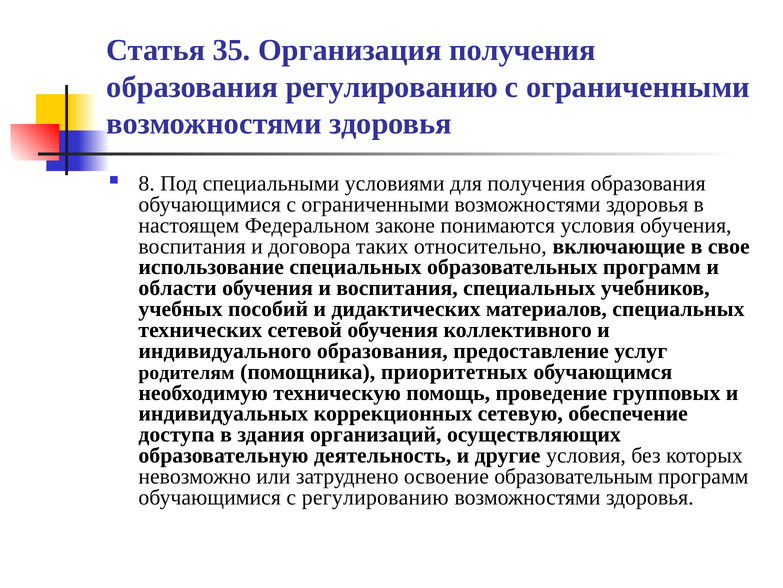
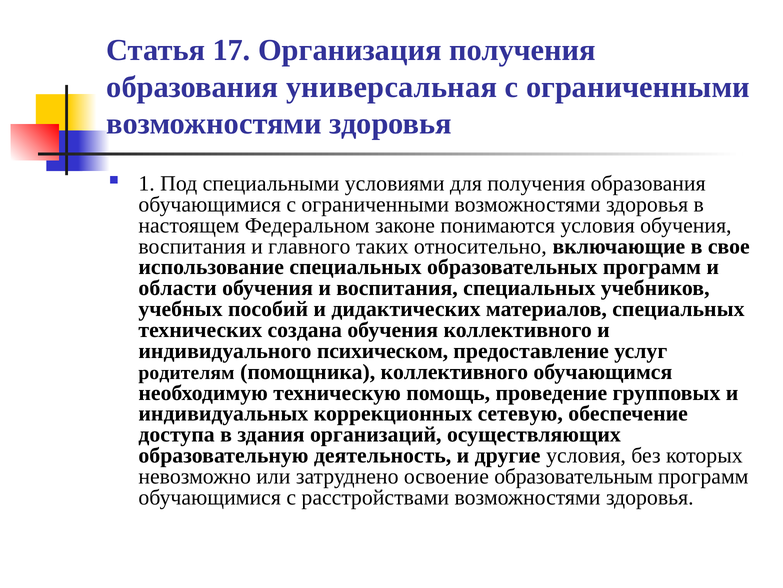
35: 35 -> 17 (232, 50)
образования регулированию: регулированию -> универсальная (392, 87)
8: 8 -> 1 (147, 183)
договора: договора -> главного (309, 246)
сетевой: сетевой -> создана (305, 330)
индивидуального образования: образования -> психическом (383, 351)
помощника приоритетных: приоритетных -> коллективного (454, 371)
с регулированию: регулированию -> расстройствами (375, 497)
